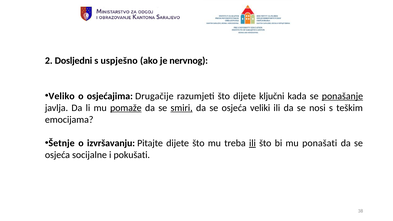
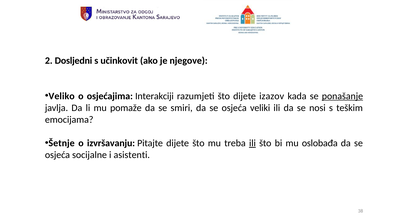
uspješno: uspješno -> učinkovit (119, 61)
nervnog: nervnog -> njegove (189, 61)
Drugačije: Drugačije -> Interakciji (154, 96)
ključni: ključni -> izazov (272, 96)
pomaže underline: present -> none (126, 108)
smiri underline: present -> none (182, 108)
ponašati: ponašati -> oslobađa (320, 143)
pokušati: pokušati -> asistenti (132, 155)
